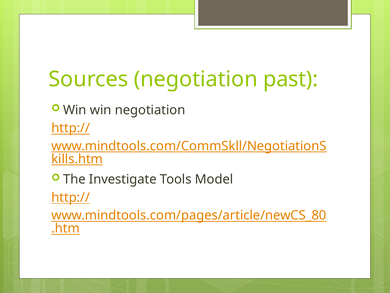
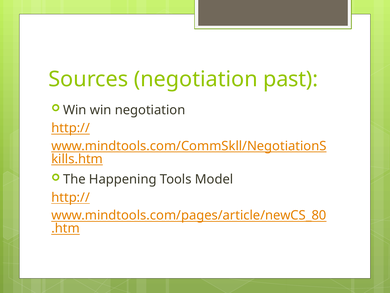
Investigate: Investigate -> Happening (123, 179)
